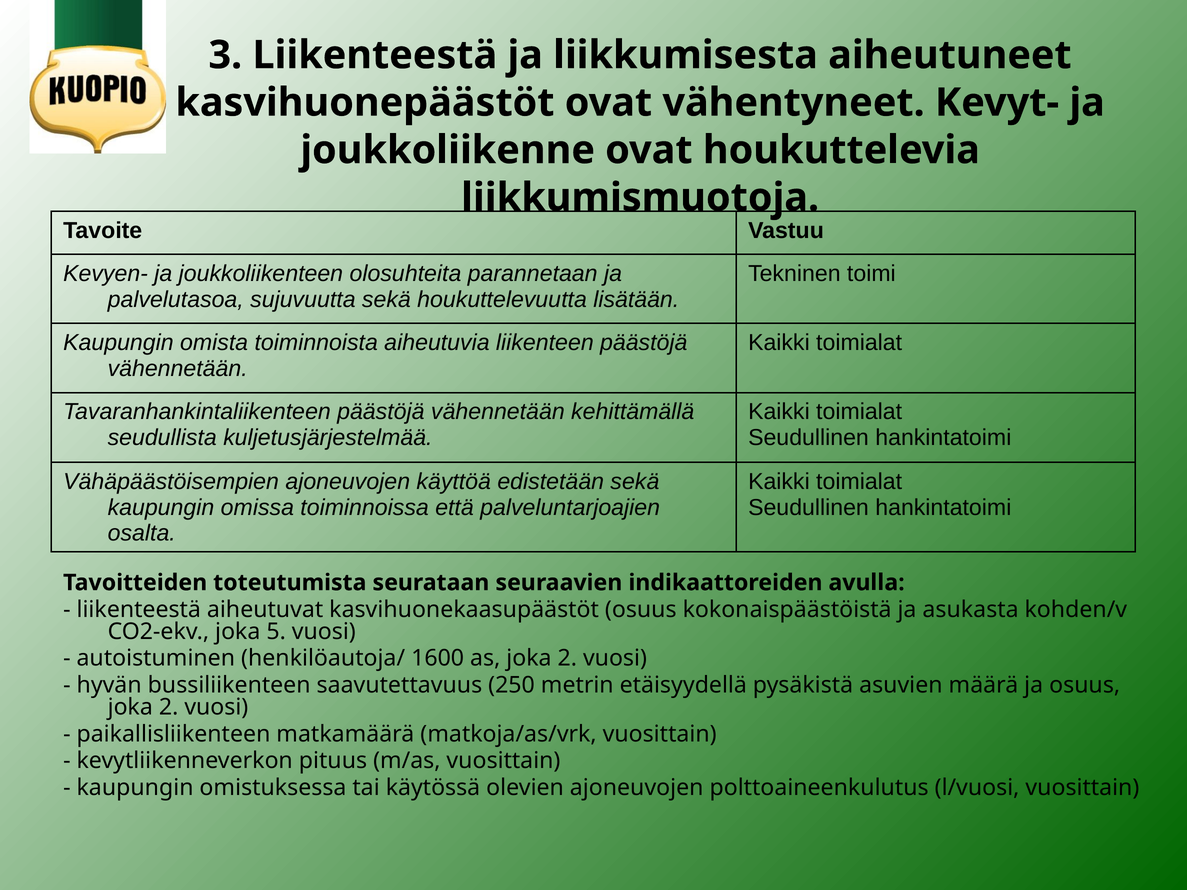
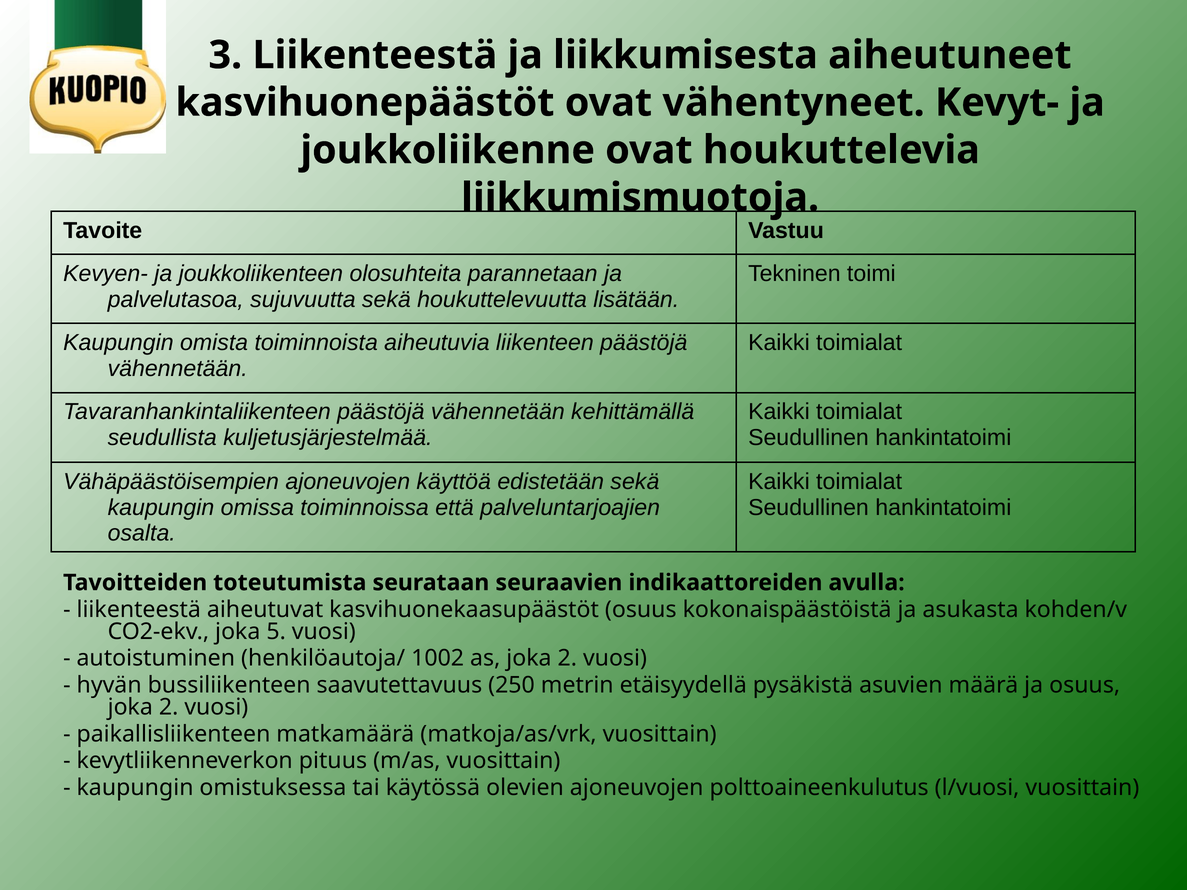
1600: 1600 -> 1002 (438, 659)
